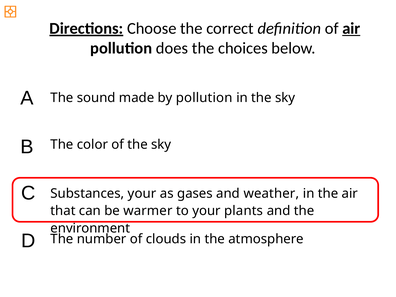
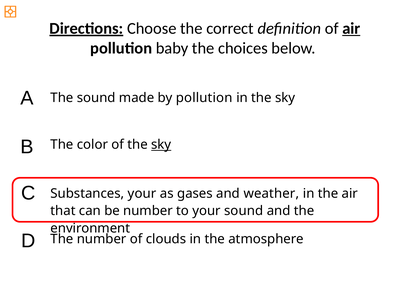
does: does -> baby (172, 48)
sky underline: none -> present (161, 145)
be warmer: warmer -> number (148, 211)
your plants: plants -> sound (244, 211)
